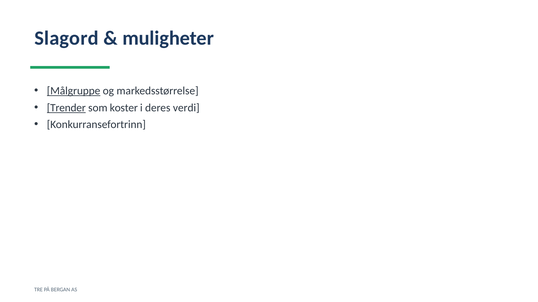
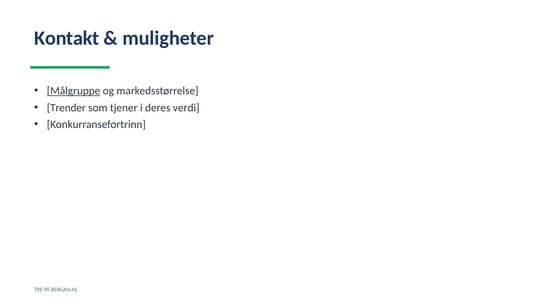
Slagord: Slagord -> Kontakt (67, 38)
Trender underline: present -> none (66, 108)
koster: koster -> tjener (124, 108)
